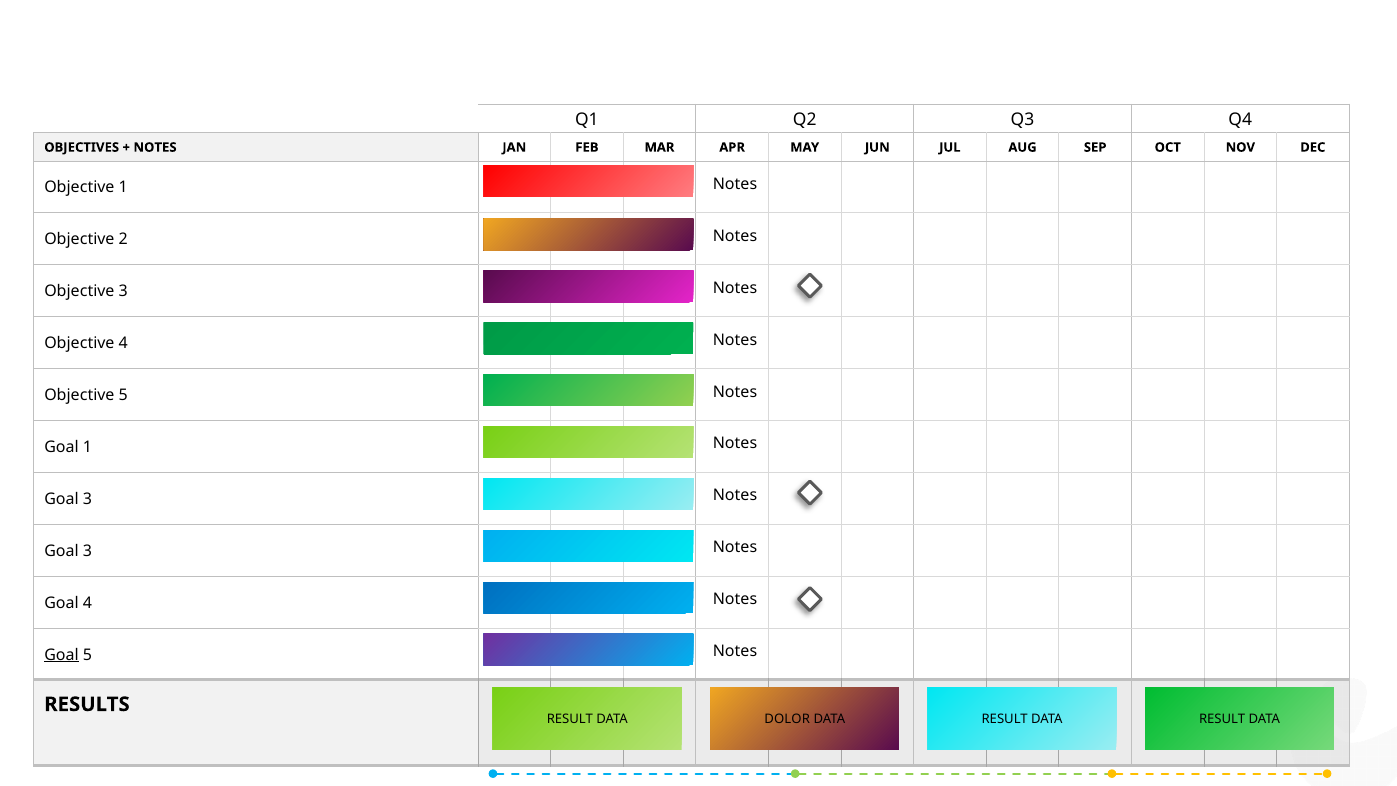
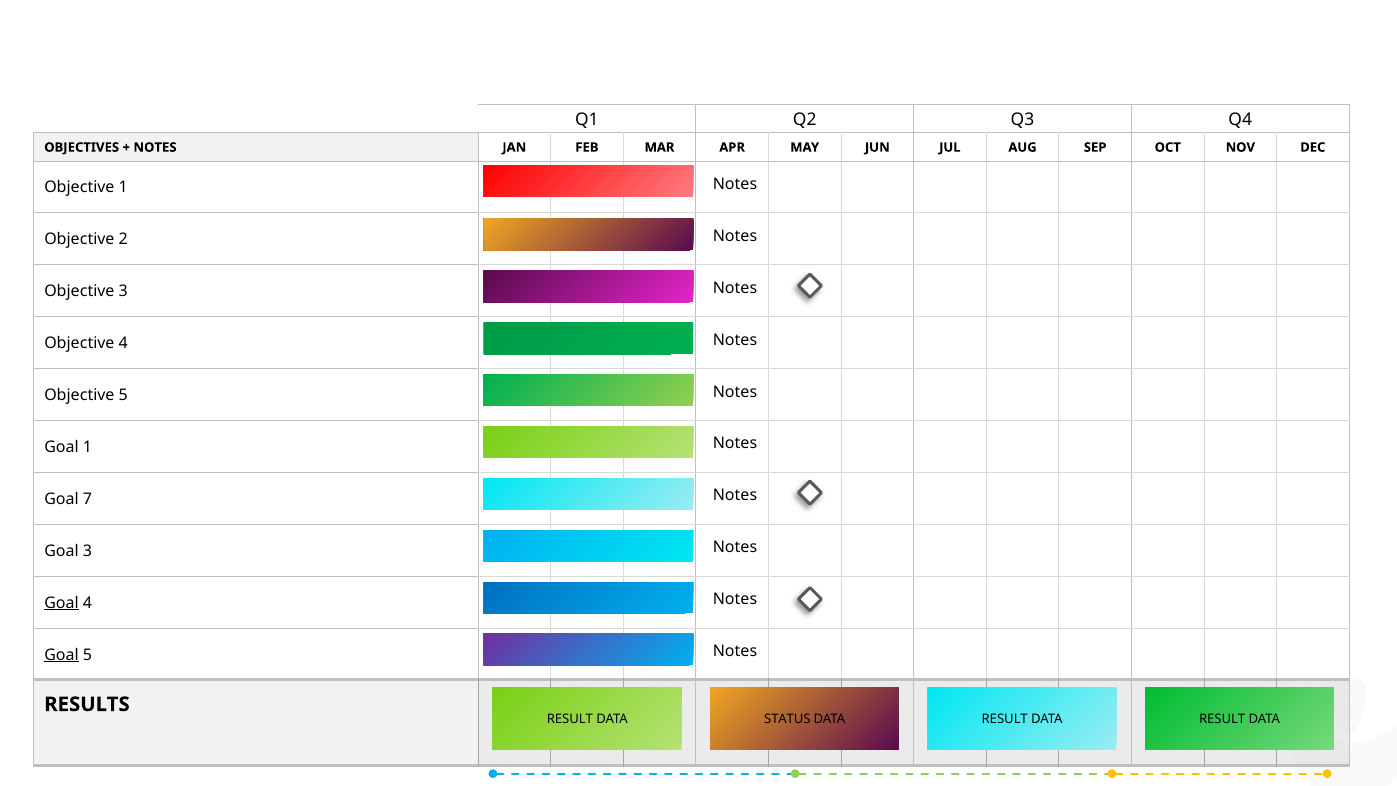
3: 3 -> 7 (87, 499)
Goal underline: none -> present (62, 603)
DOLOR: DOLOR -> STATUS (787, 719)
